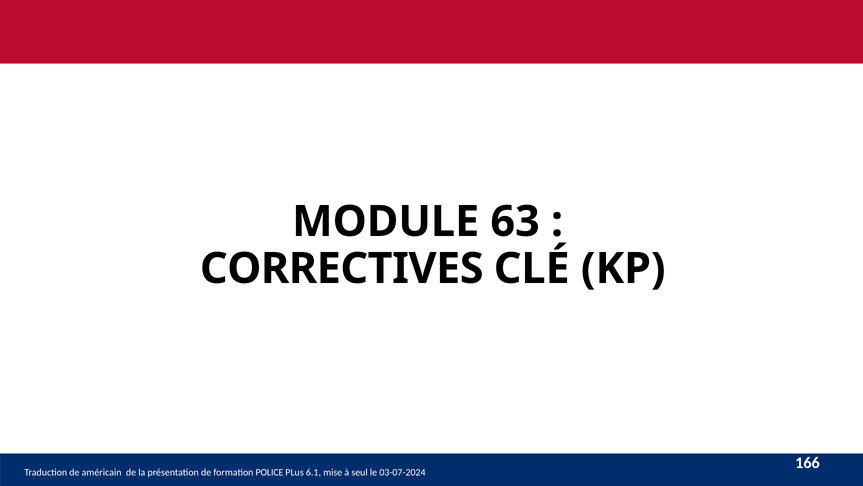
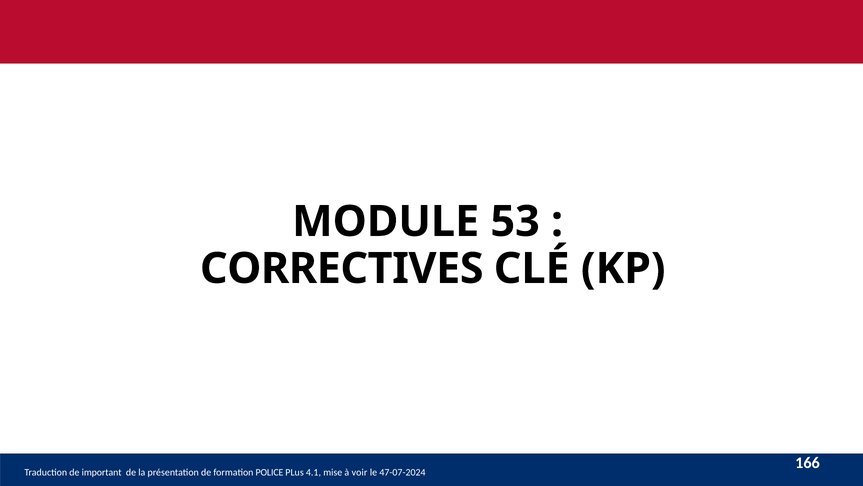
63: 63 -> 53 (515, 221)
américain: américain -> important (102, 472)
6.1: 6.1 -> 4.1 (313, 472)
seul: seul -> voir (360, 472)
03-07-2024: 03-07-2024 -> 47-07-2024 (403, 472)
